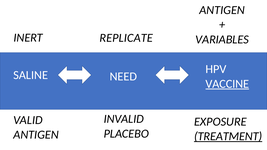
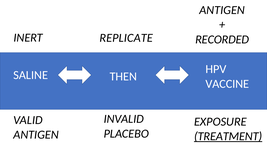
VARIABLES: VARIABLES -> RECORDED (222, 39)
NEED: NEED -> THEN (123, 77)
VACCINE underline: present -> none (227, 84)
